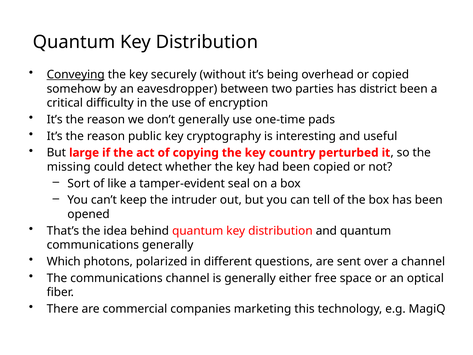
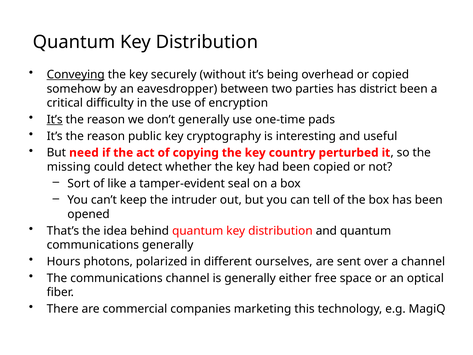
It’s underline: none -> present (55, 120)
large: large -> need (84, 153)
Which: Which -> Hours (64, 261)
questions: questions -> ourselves (284, 261)
